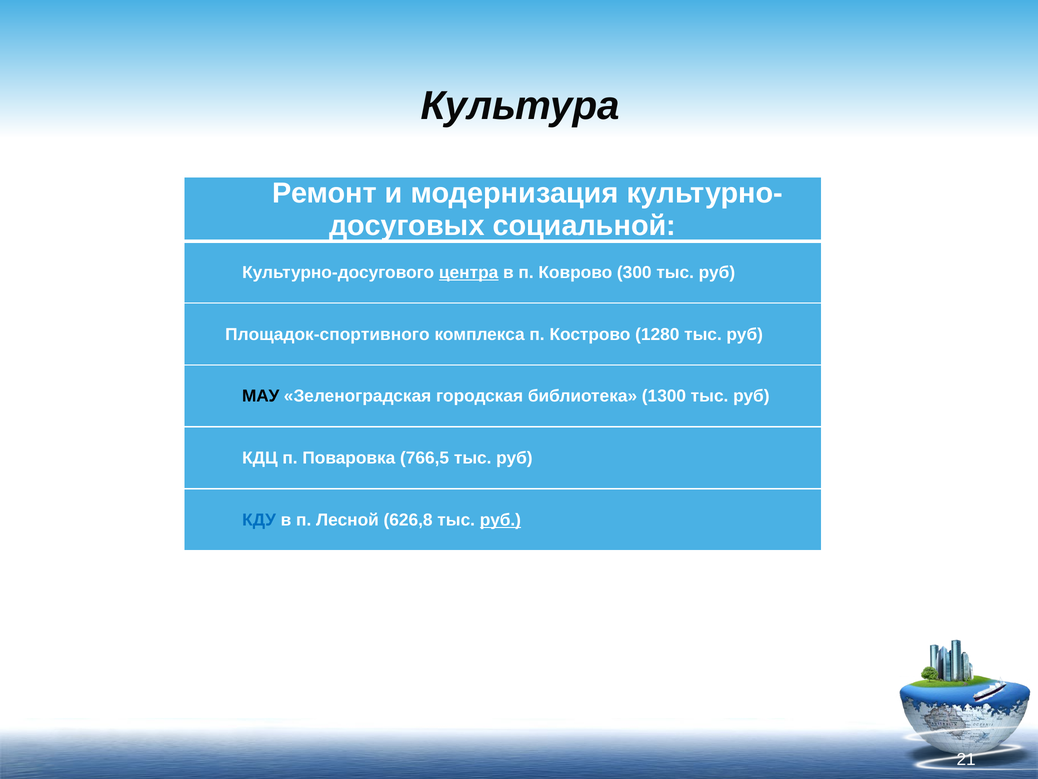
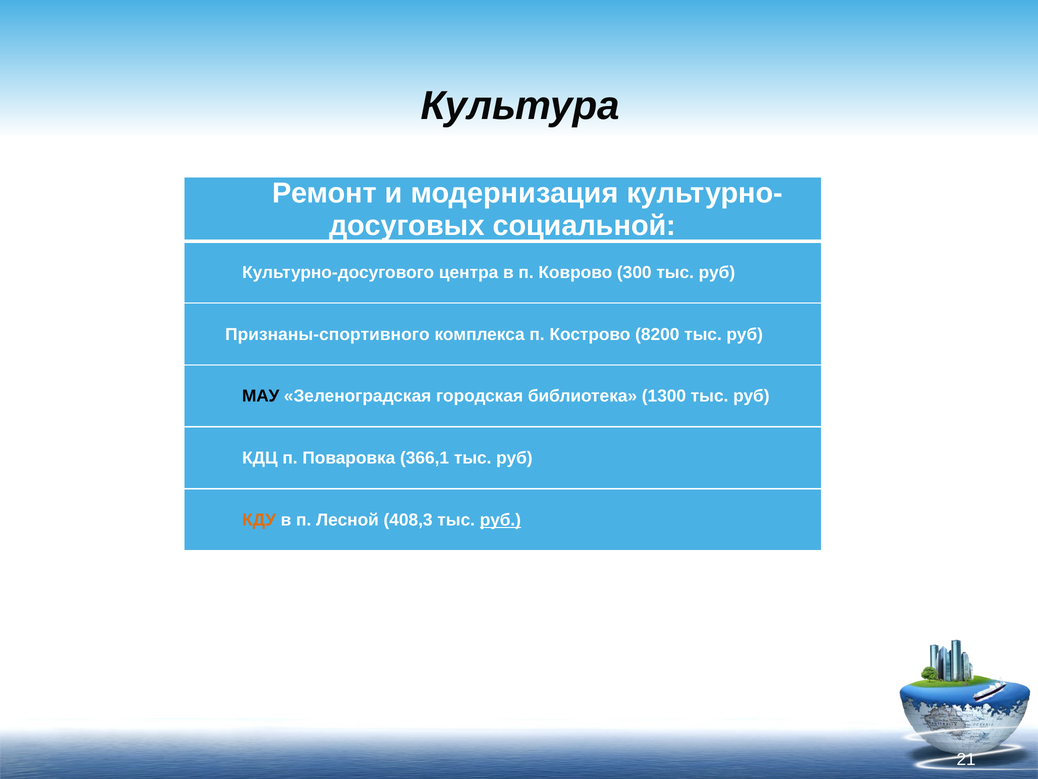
центра underline: present -> none (469, 272)
Площадок-спортивного: Площадок-спортивного -> Признаны-спортивного (327, 334)
1280: 1280 -> 8200 (657, 334)
766,5: 766,5 -> 366,1 (425, 458)
КДУ colour: blue -> orange (259, 520)
626,8: 626,8 -> 408,3 (408, 520)
